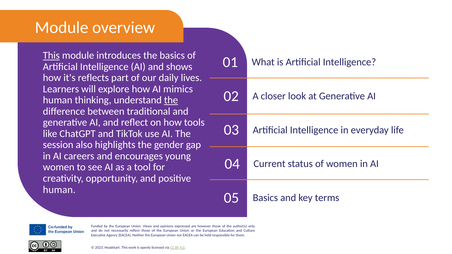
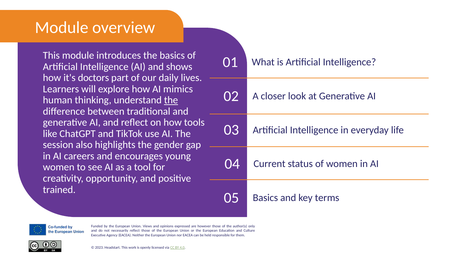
This underline: present -> none (51, 56)
reflects: reflects -> doctors (93, 78)
human: human -> trained (59, 190)
